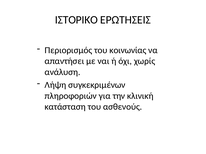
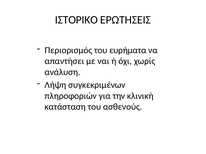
κοινωνίας: κοινωνίας -> ευρήματα (128, 50)
